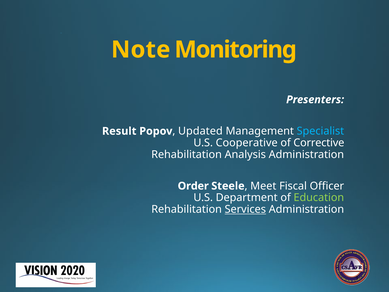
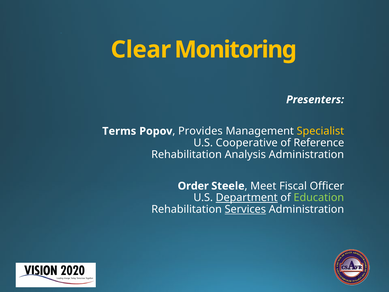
Note: Note -> Clear (141, 50)
Result: Result -> Terms (119, 131)
Updated: Updated -> Provides (200, 131)
Specialist colour: light blue -> yellow (320, 131)
Corrective: Corrective -> Reference (319, 143)
Department underline: none -> present (247, 197)
